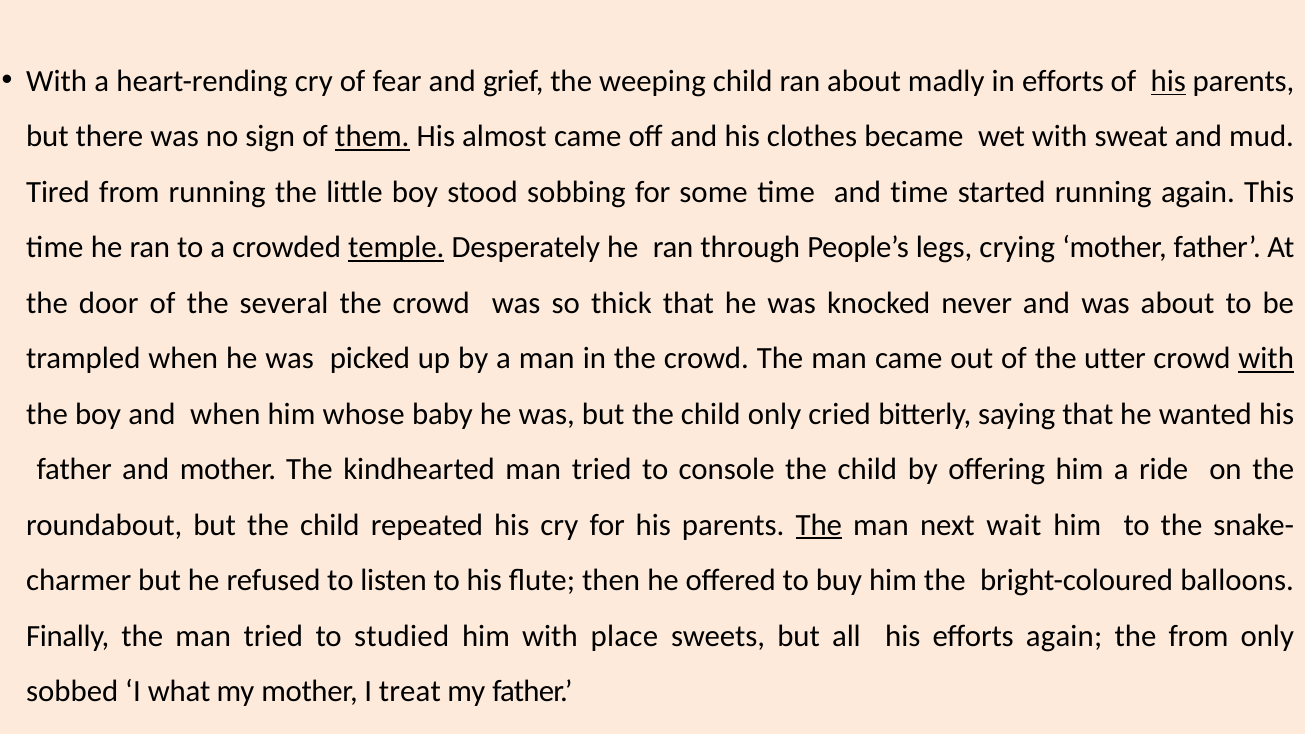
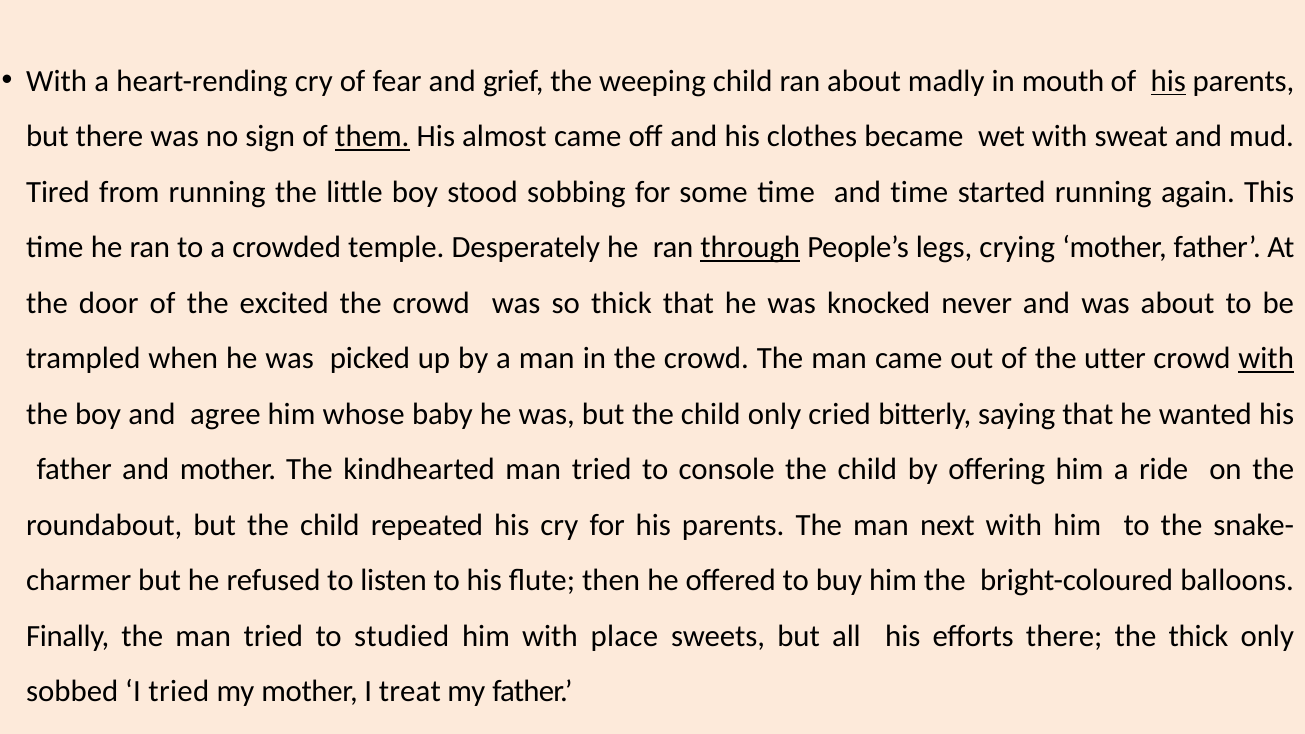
in efforts: efforts -> mouth (1063, 81)
temple underline: present -> none (396, 248)
through underline: none -> present (750, 248)
several: several -> excited (284, 303)
and when: when -> agree (225, 414)
The underline: present -> none (819, 525)
next wait: wait -> with (1014, 525)
efforts again: again -> there (1064, 636)
the from: from -> thick (1198, 636)
I what: what -> tried (179, 692)
